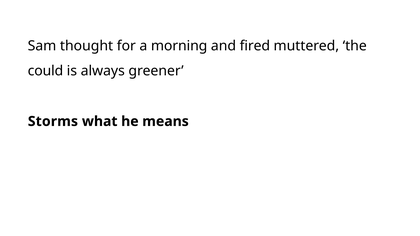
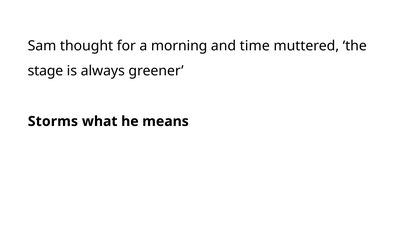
fired: fired -> time (255, 46)
could: could -> stage (45, 71)
